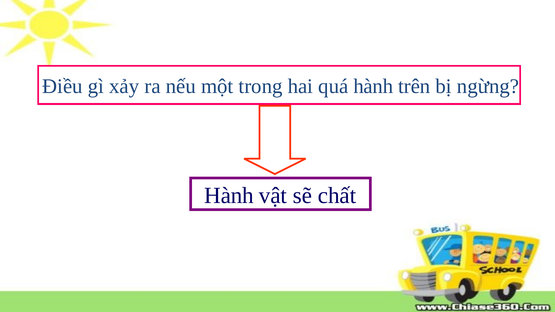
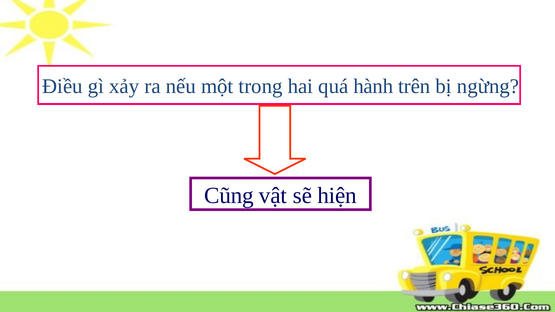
Hành: Hành -> Cũng (229, 196)
chất: chất -> hiện (337, 196)
